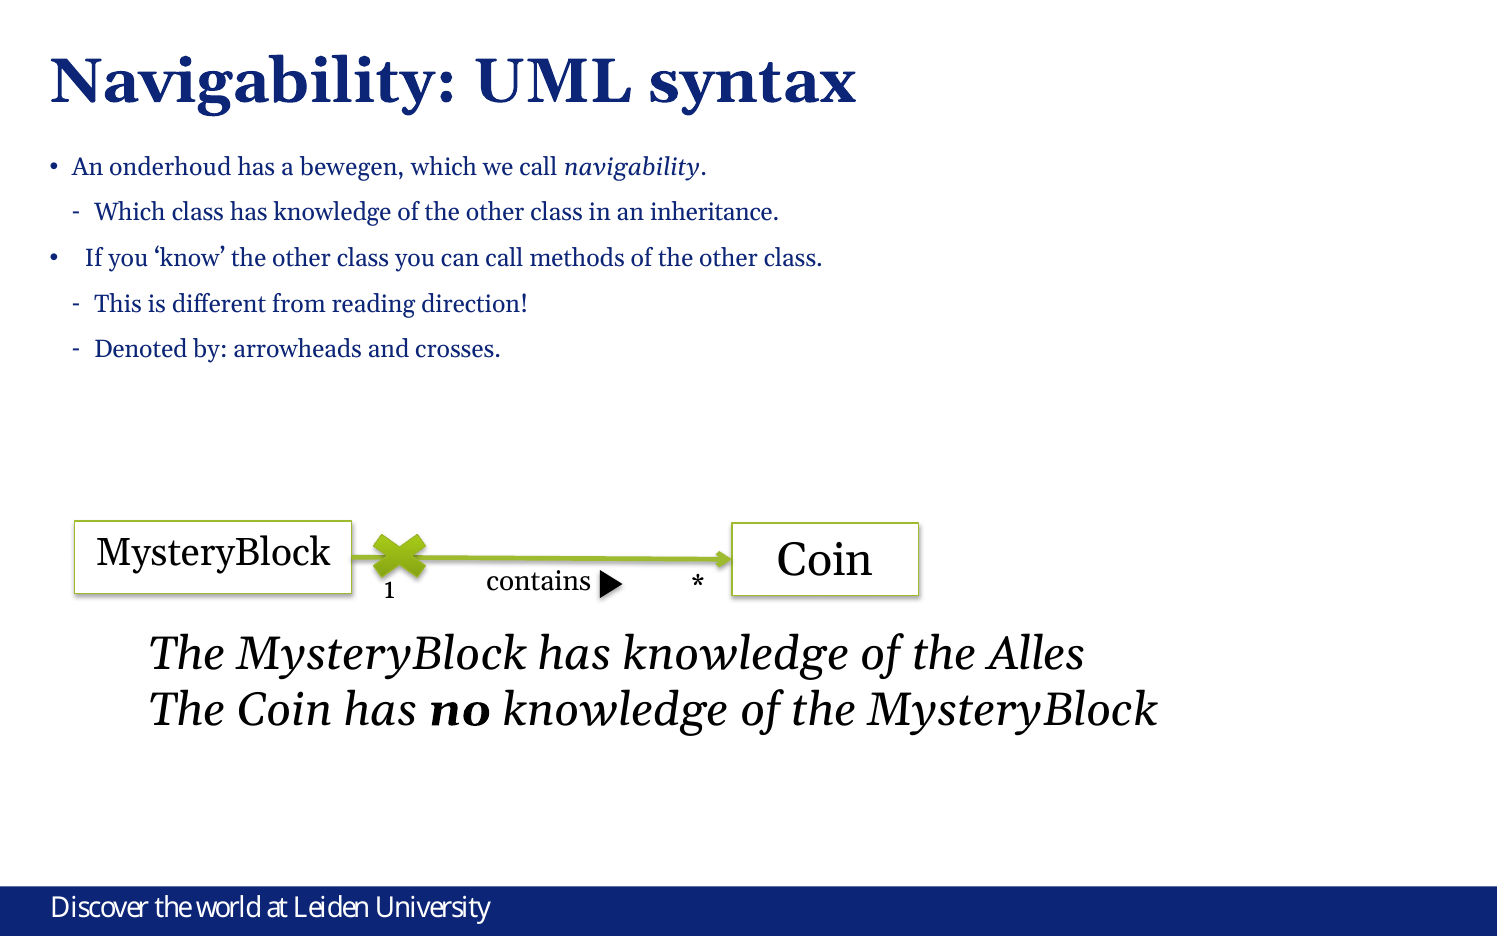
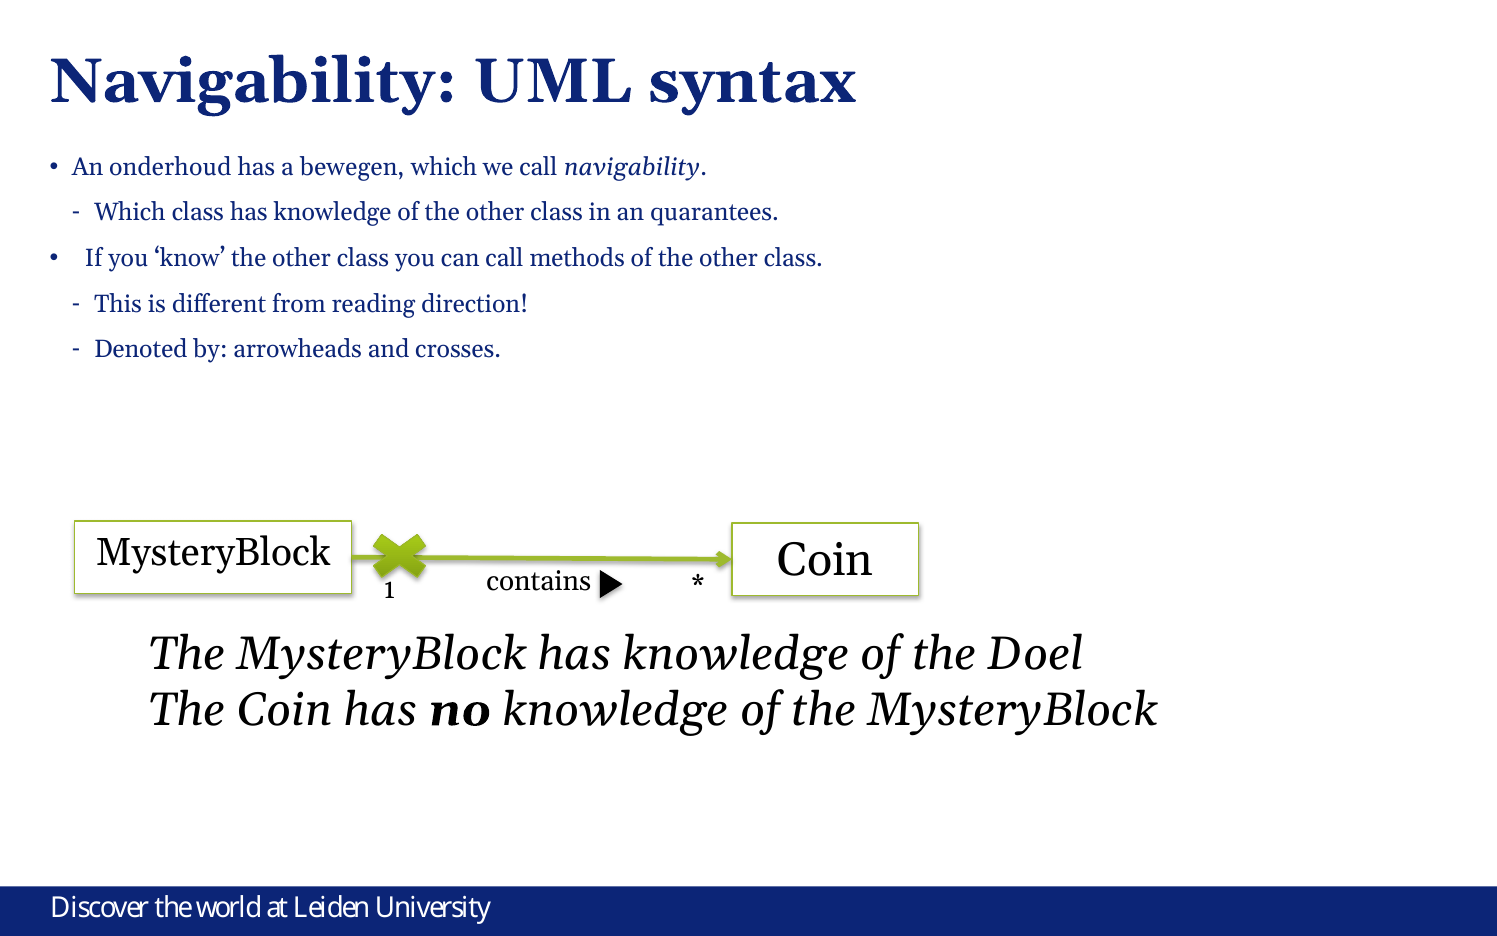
inheritance: inheritance -> quarantees (714, 213)
Alles: Alles -> Doel (1036, 654)
